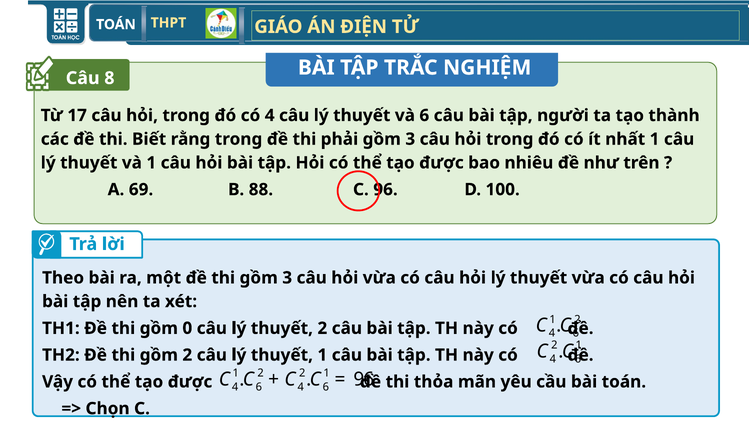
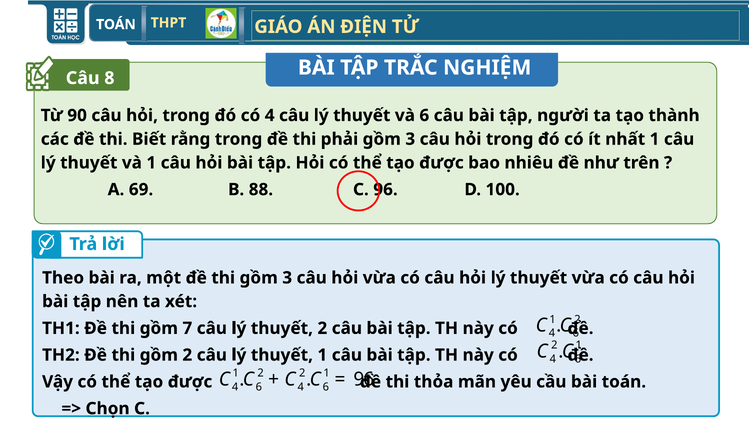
17: 17 -> 90 (77, 116)
0: 0 -> 7 (187, 329)
